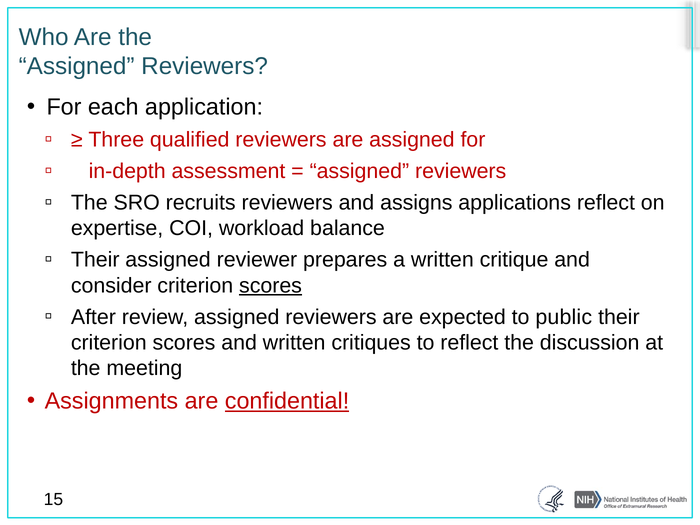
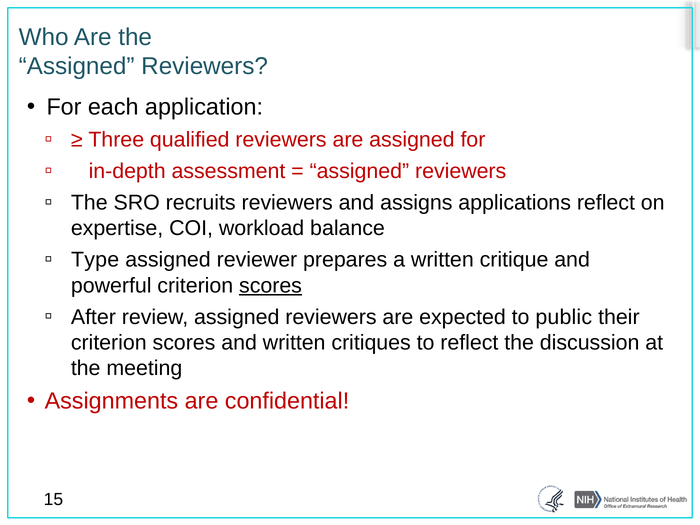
Their: Their -> Type (95, 260)
consider: consider -> powerful (111, 286)
confidential underline: present -> none (287, 401)
